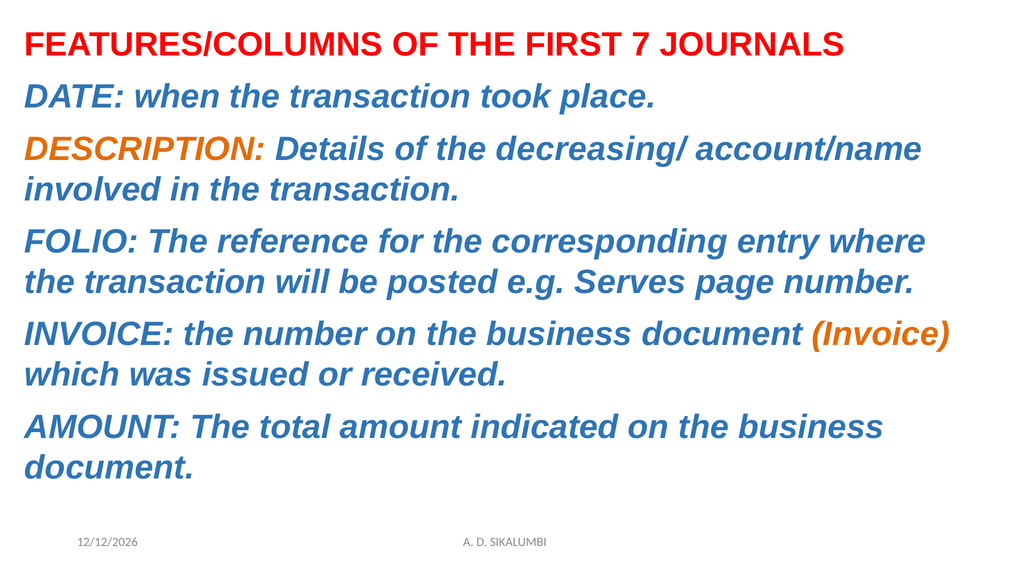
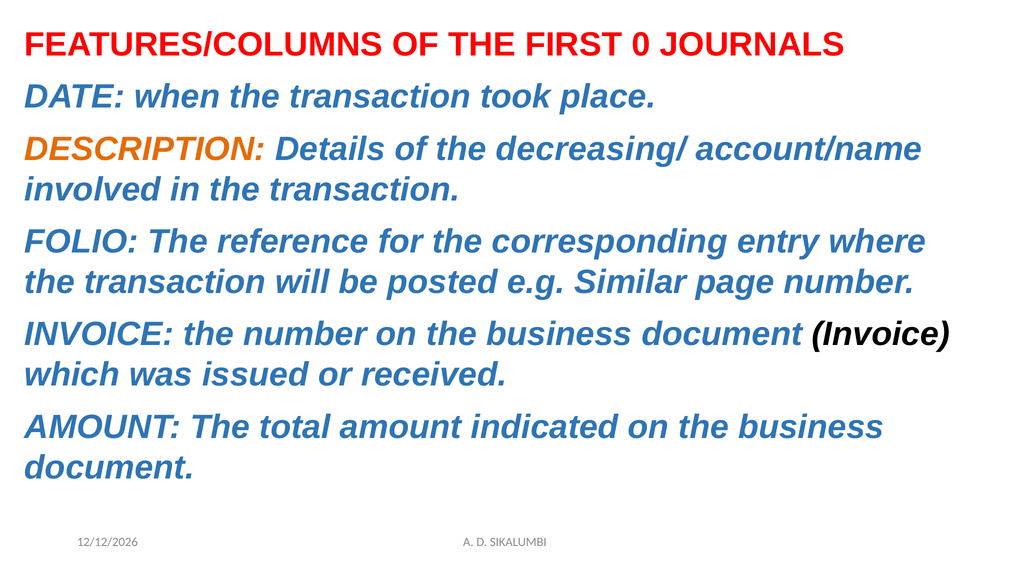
7: 7 -> 0 (641, 45)
Serves: Serves -> Similar (630, 282)
Invoice colour: orange -> black (881, 334)
